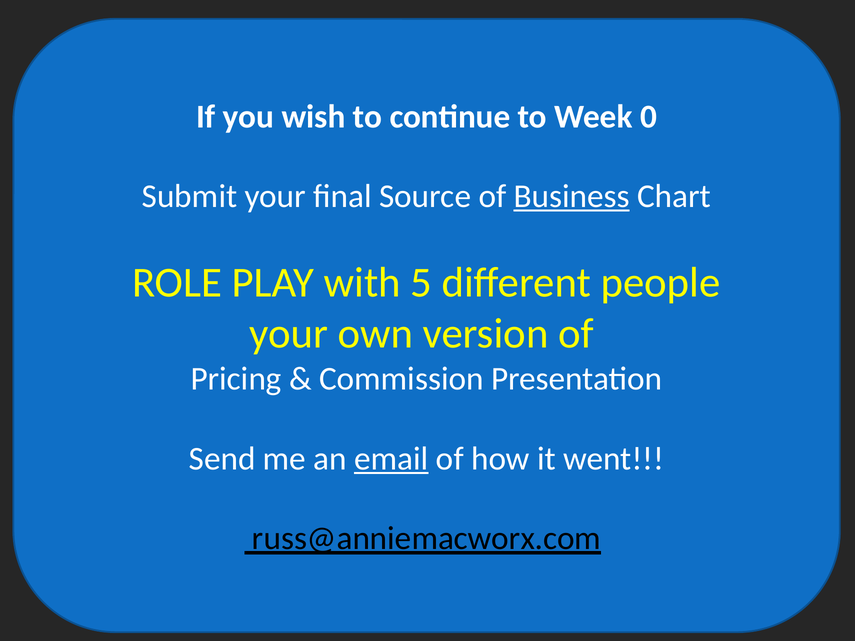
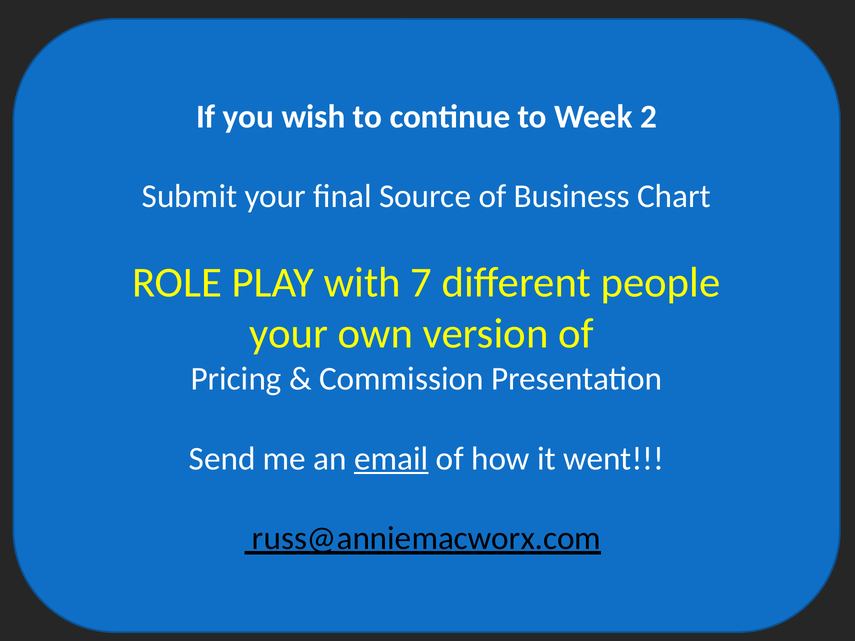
0: 0 -> 2 (649, 117)
Business underline: present -> none (572, 196)
5: 5 -> 7 (421, 283)
